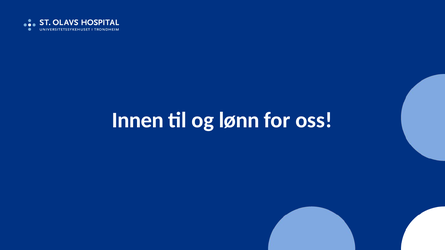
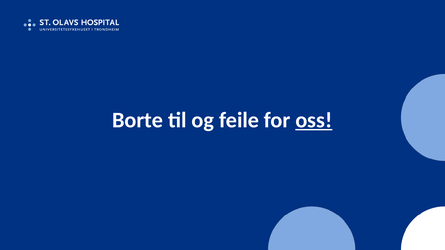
Innen: Innen -> Borte (138, 120)
lønn: lønn -> feile (239, 120)
oss underline: none -> present (314, 120)
